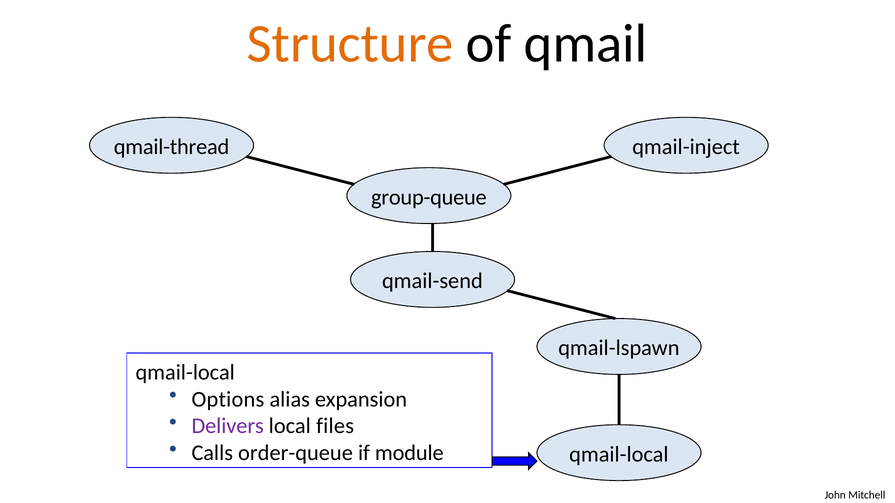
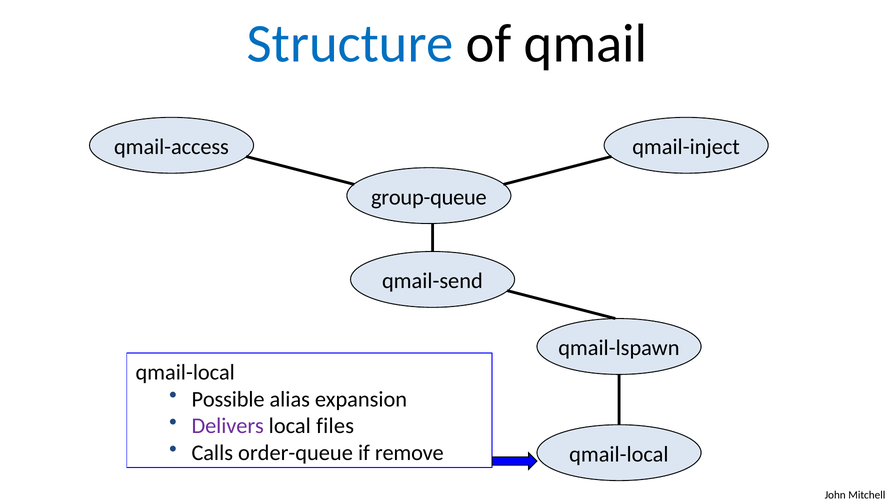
Structure colour: orange -> blue (350, 44)
qmail-thread: qmail-thread -> qmail-access (171, 147)
Options: Options -> Possible (228, 400)
module: module -> remove (409, 453)
